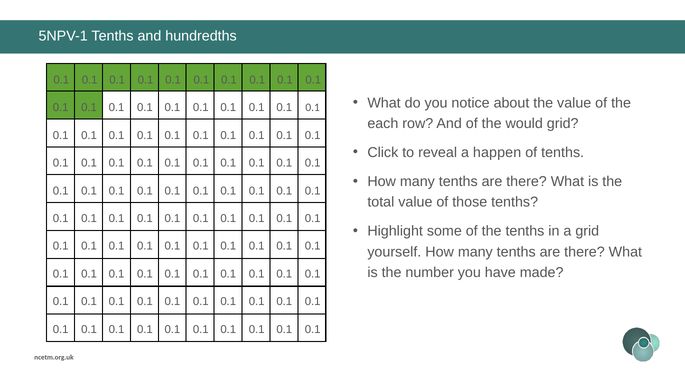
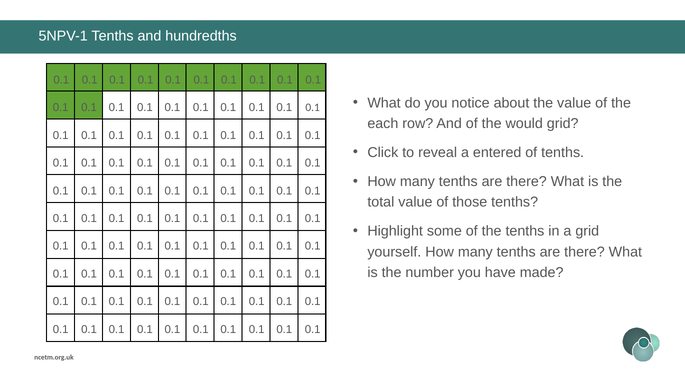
happen: happen -> entered (497, 153)
